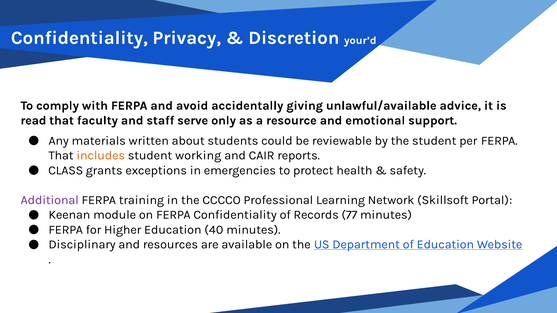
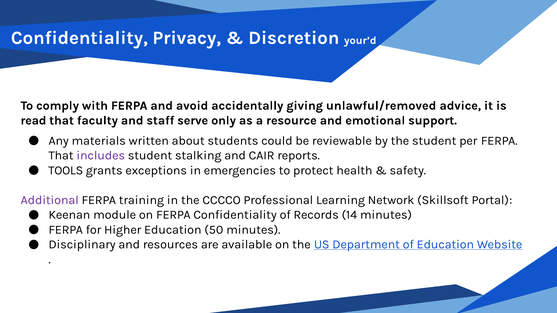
unlawful/available: unlawful/available -> unlawful/removed (381, 106)
includes colour: orange -> purple (101, 156)
working: working -> stalking (198, 156)
CLASS: CLASS -> TOOLS (66, 171)
77: 77 -> 14 (349, 215)
40: 40 -> 50 (214, 230)
